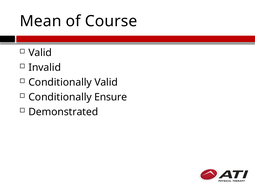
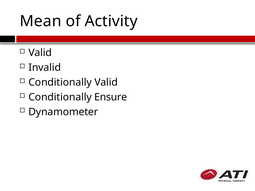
Course: Course -> Activity (111, 21)
Demonstrated: Demonstrated -> Dynamometer (63, 112)
